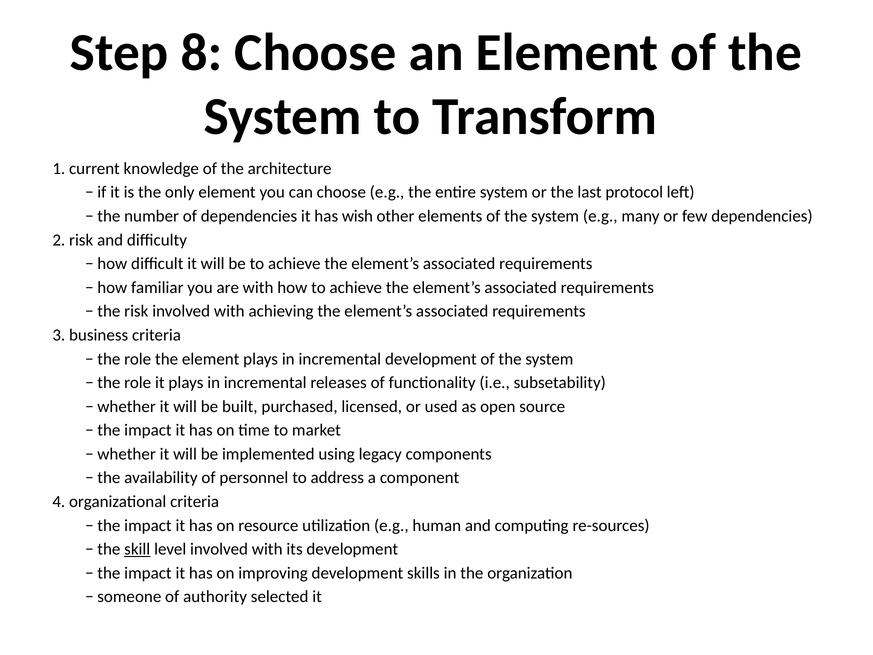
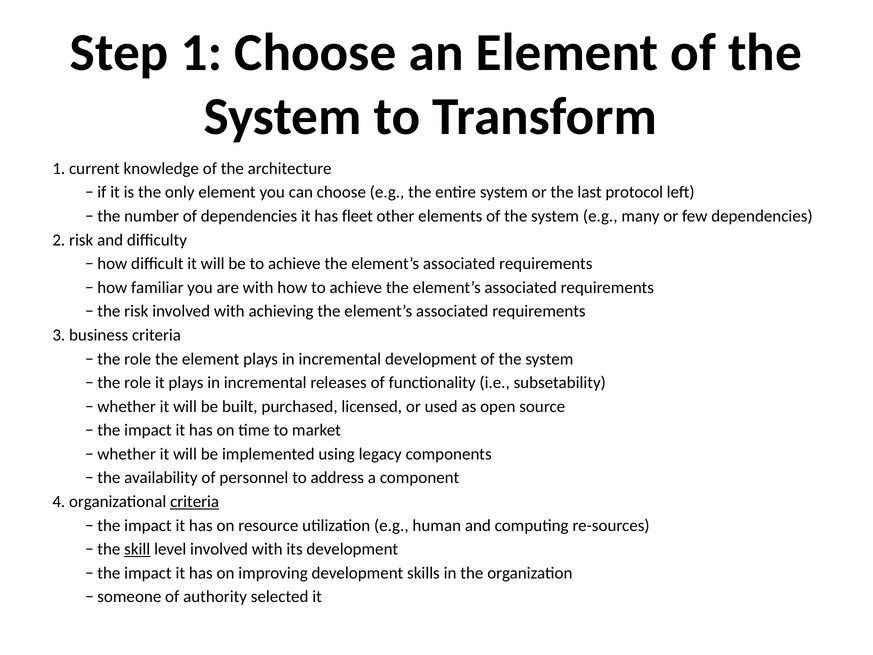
Step 8: 8 -> 1 (201, 53)
wish: wish -> fleet (357, 216)
criteria underline: none -> present (195, 501)
